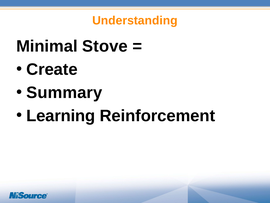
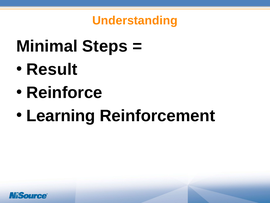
Stove: Stove -> Steps (105, 46)
Create: Create -> Result (52, 69)
Summary: Summary -> Reinforce (64, 92)
